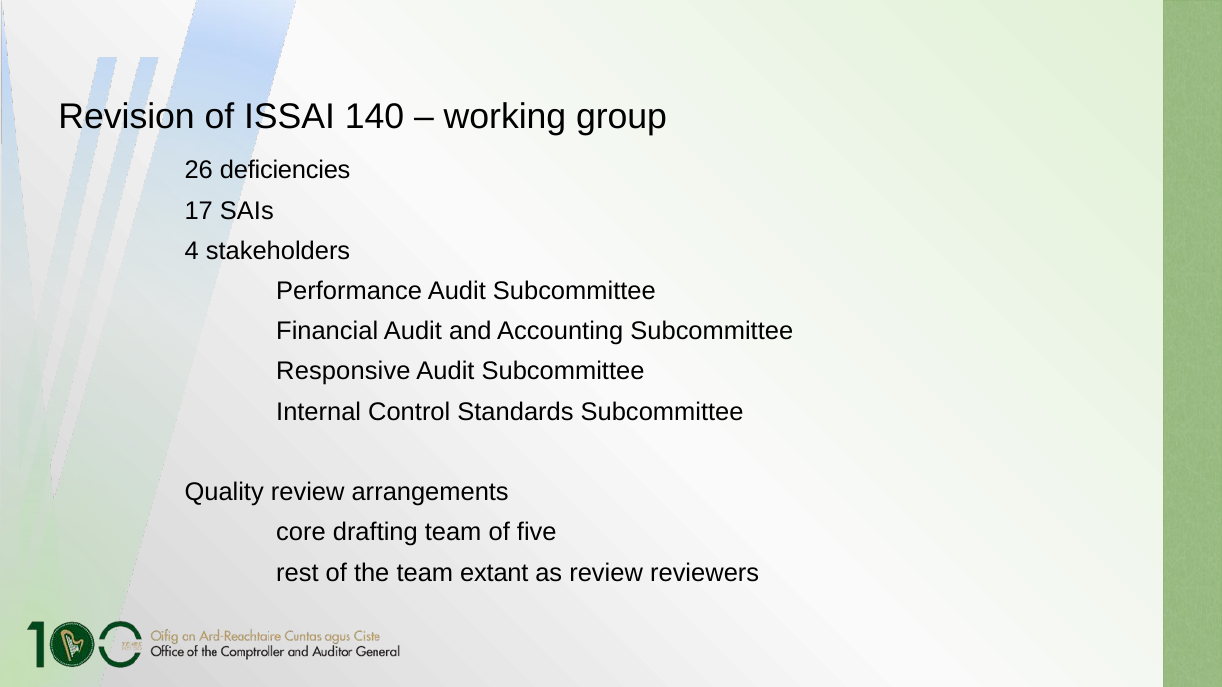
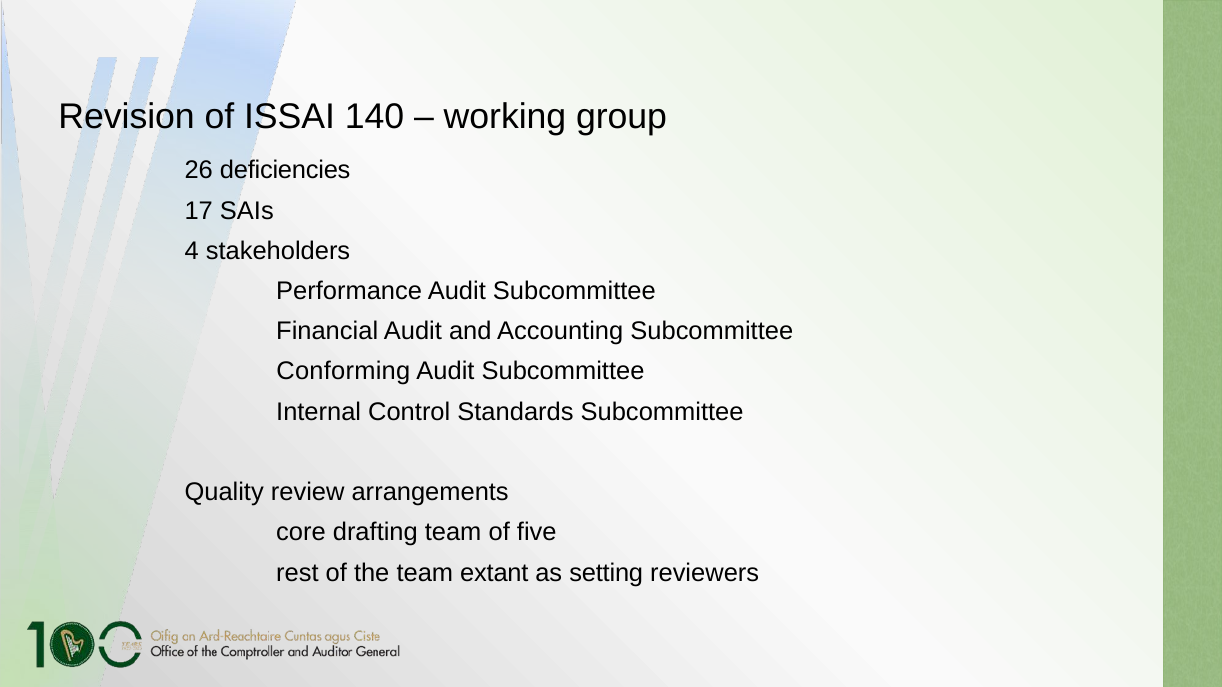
Responsive: Responsive -> Conforming (343, 372)
as review: review -> setting (606, 573)
